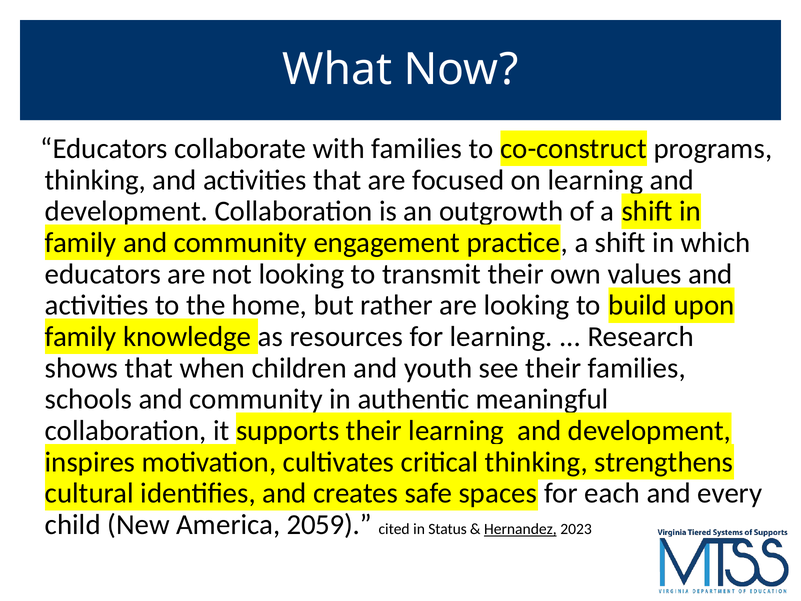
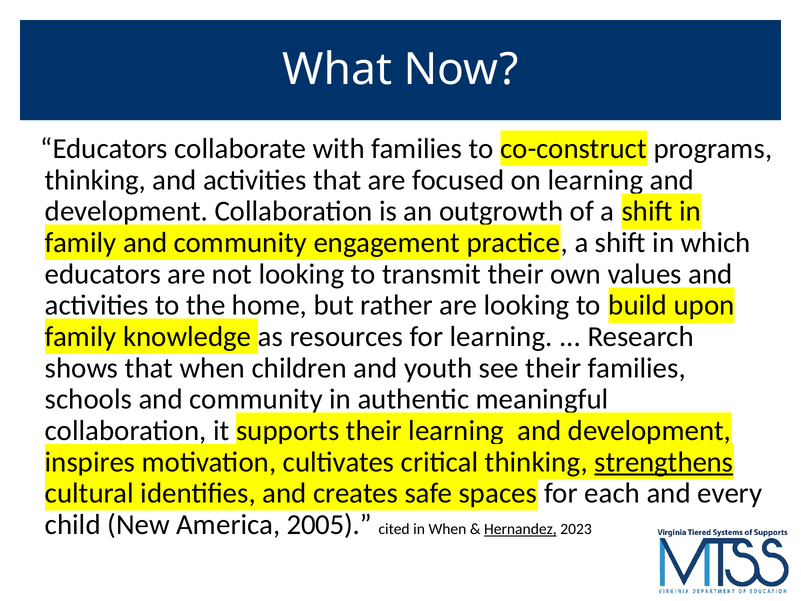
strengthens underline: none -> present (664, 462)
2059: 2059 -> 2005 (329, 524)
in Status: Status -> When (447, 529)
